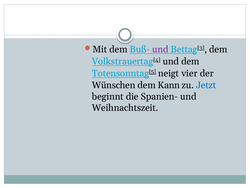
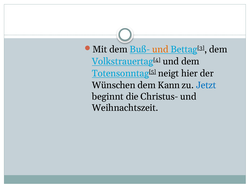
und colour: purple -> orange (160, 49)
vier: vier -> hier (190, 73)
Spanien-: Spanien- -> Christus- (159, 96)
